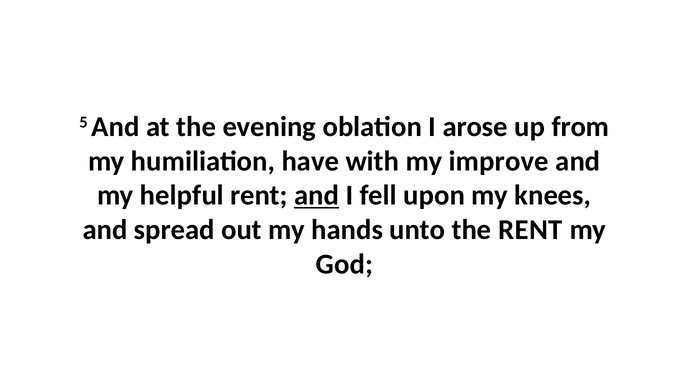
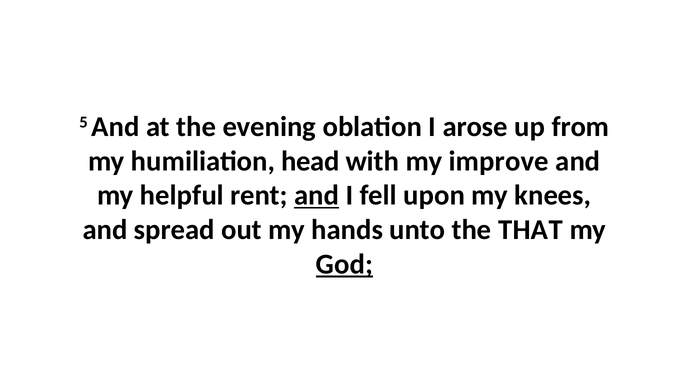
have: have -> head (310, 161)
the RENT: RENT -> THAT (530, 230)
God underline: none -> present (344, 265)
